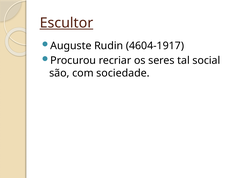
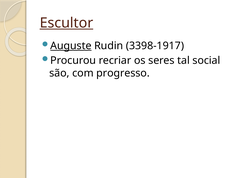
Auguste underline: none -> present (71, 46)
4604-1917: 4604-1917 -> 3398-1917 (155, 46)
sociedade: sociedade -> progresso (123, 73)
